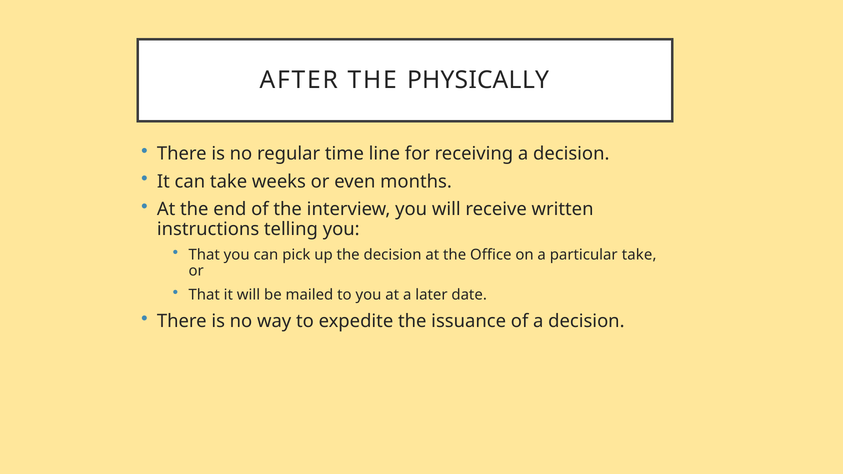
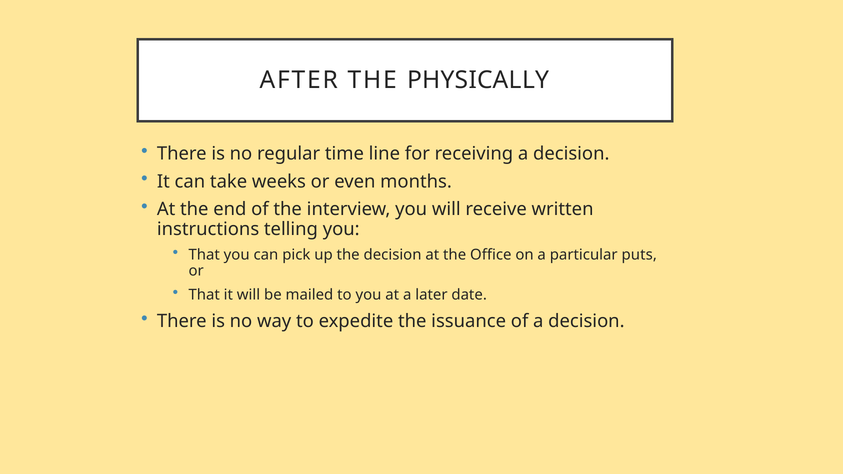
particular take: take -> puts (639, 255)
